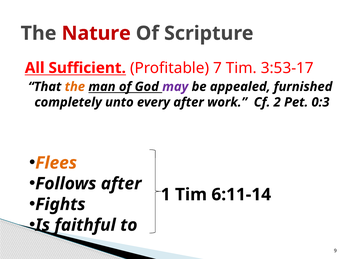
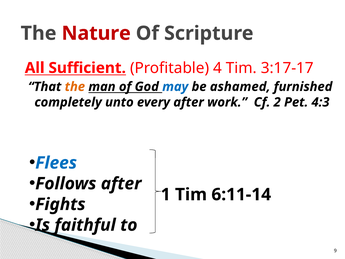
7: 7 -> 4 (218, 68)
3:53-17: 3:53-17 -> 3:17-17 (287, 68)
may colour: purple -> blue (175, 87)
appealed: appealed -> ashamed (240, 87)
0:3: 0:3 -> 4:3 (321, 102)
Flees colour: orange -> blue (56, 163)
